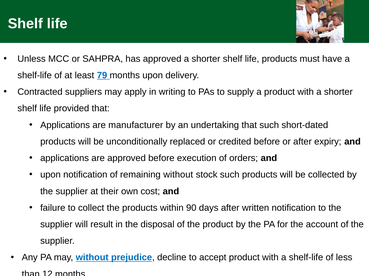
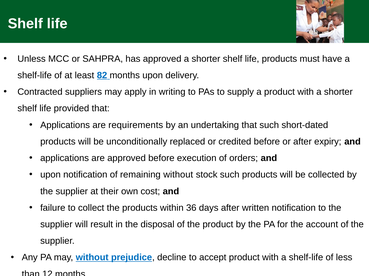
79: 79 -> 82 (102, 76)
manufacturer: manufacturer -> requirements (136, 125)
90: 90 -> 36 (191, 208)
